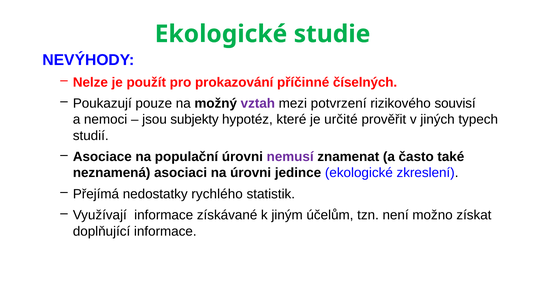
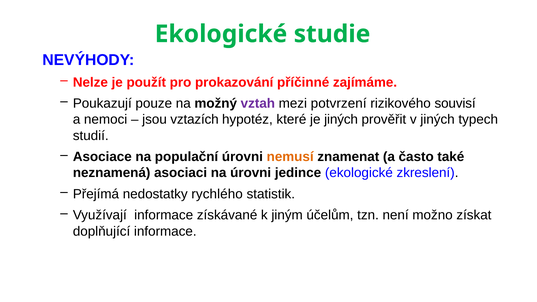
číselných: číselných -> zajímáme (365, 82)
subjekty: subjekty -> vztazích (195, 120)
je určité: určité -> jiných (341, 120)
nemusí colour: purple -> orange (290, 157)
